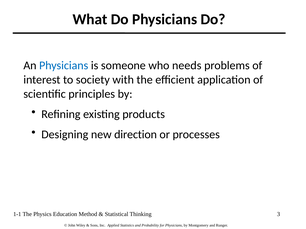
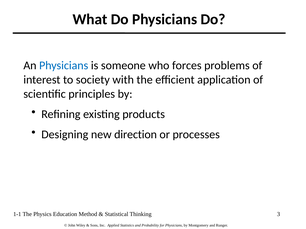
needs: needs -> forces (187, 66)
